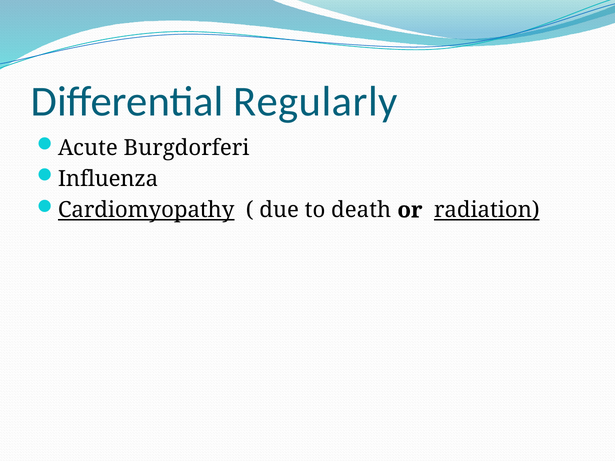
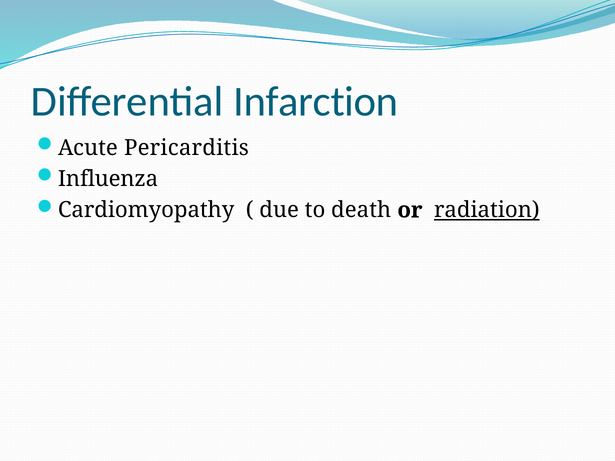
Regularly: Regularly -> Infarction (316, 102)
Burgdorferi: Burgdorferi -> Pericarditis (186, 148)
Cardiomyopathy underline: present -> none (146, 210)
